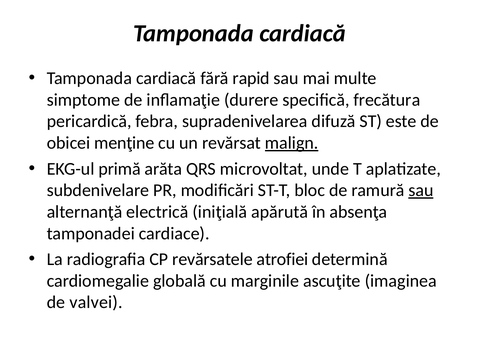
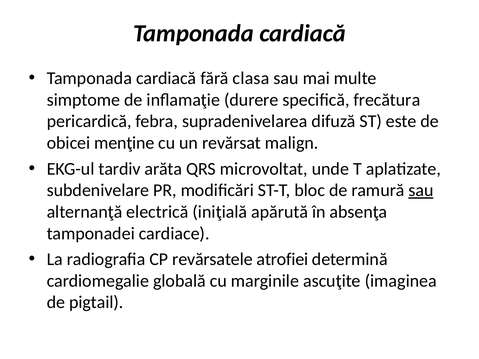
rapid: rapid -> clasa (251, 78)
malign underline: present -> none (292, 143)
primă: primă -> tardiv (120, 169)
valvei: valvei -> pigtail (96, 303)
